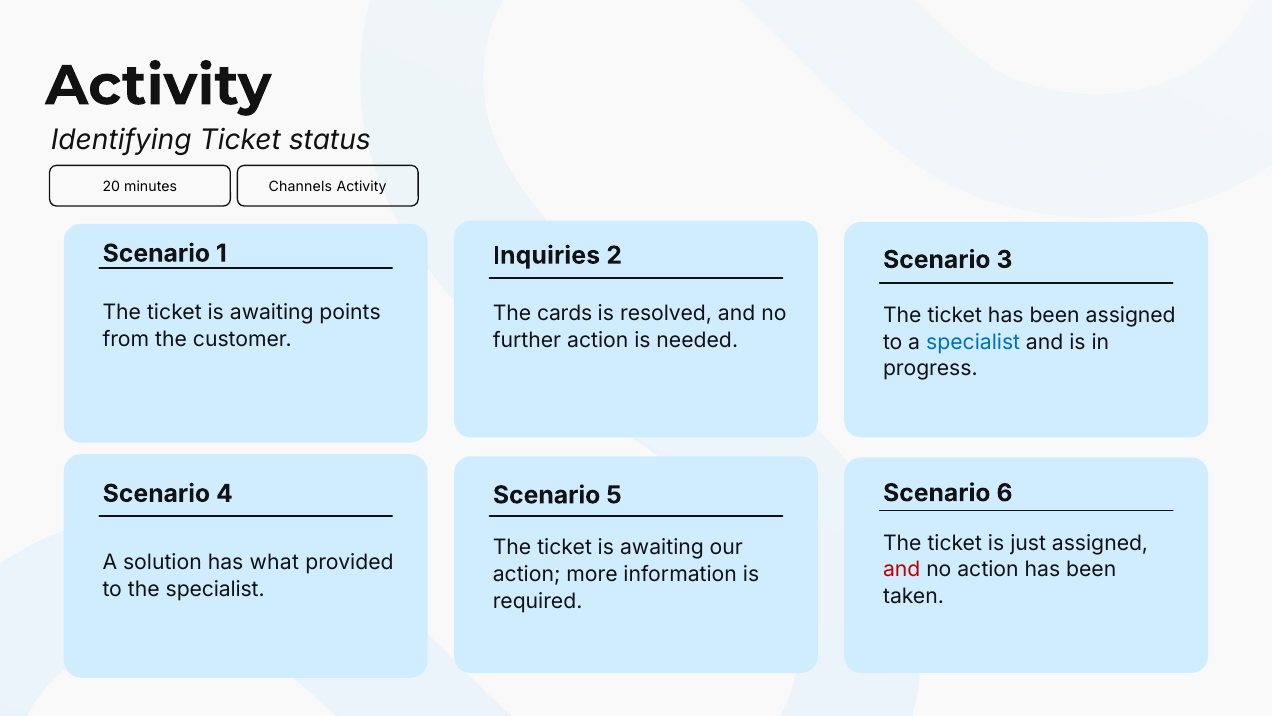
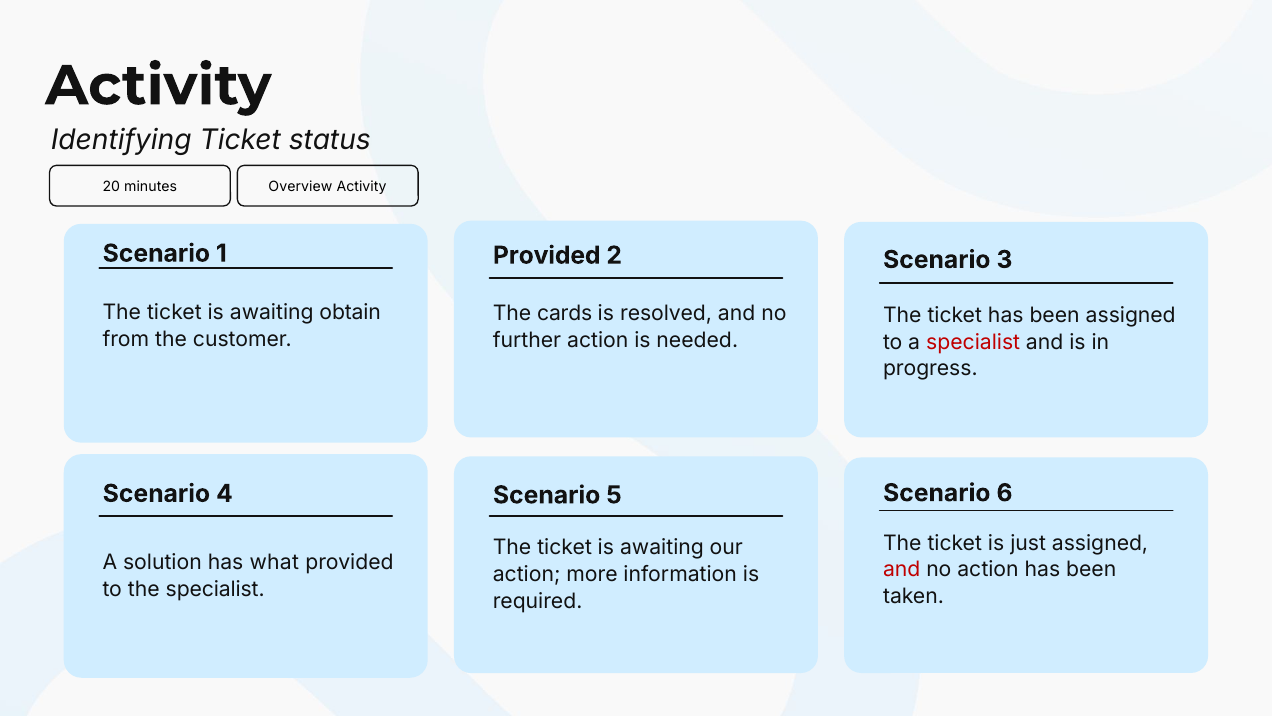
Channels: Channels -> Overview (300, 187)
Inquiries: Inquiries -> Provided (547, 255)
points: points -> obtain (350, 313)
specialist colour: blue -> red (973, 342)
